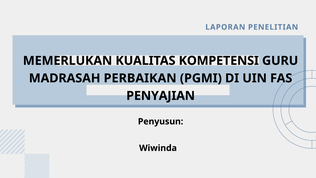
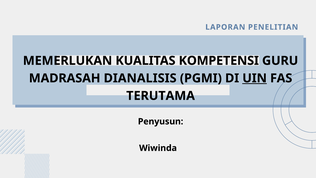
PERBAIKAN: PERBAIKAN -> DIANALISIS (140, 78)
UIN underline: none -> present (255, 78)
PENYAJIAN: PENYAJIAN -> TERUTAMA (161, 96)
